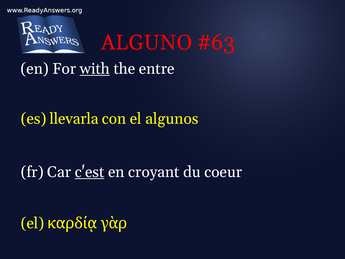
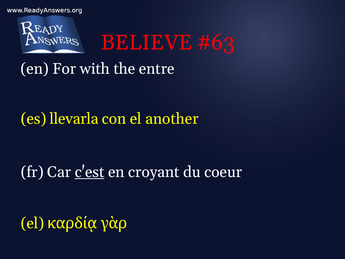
ALGUNO: ALGUNO -> BELIEVE (147, 43)
with underline: present -> none (95, 69)
algunos: algunos -> another (172, 119)
